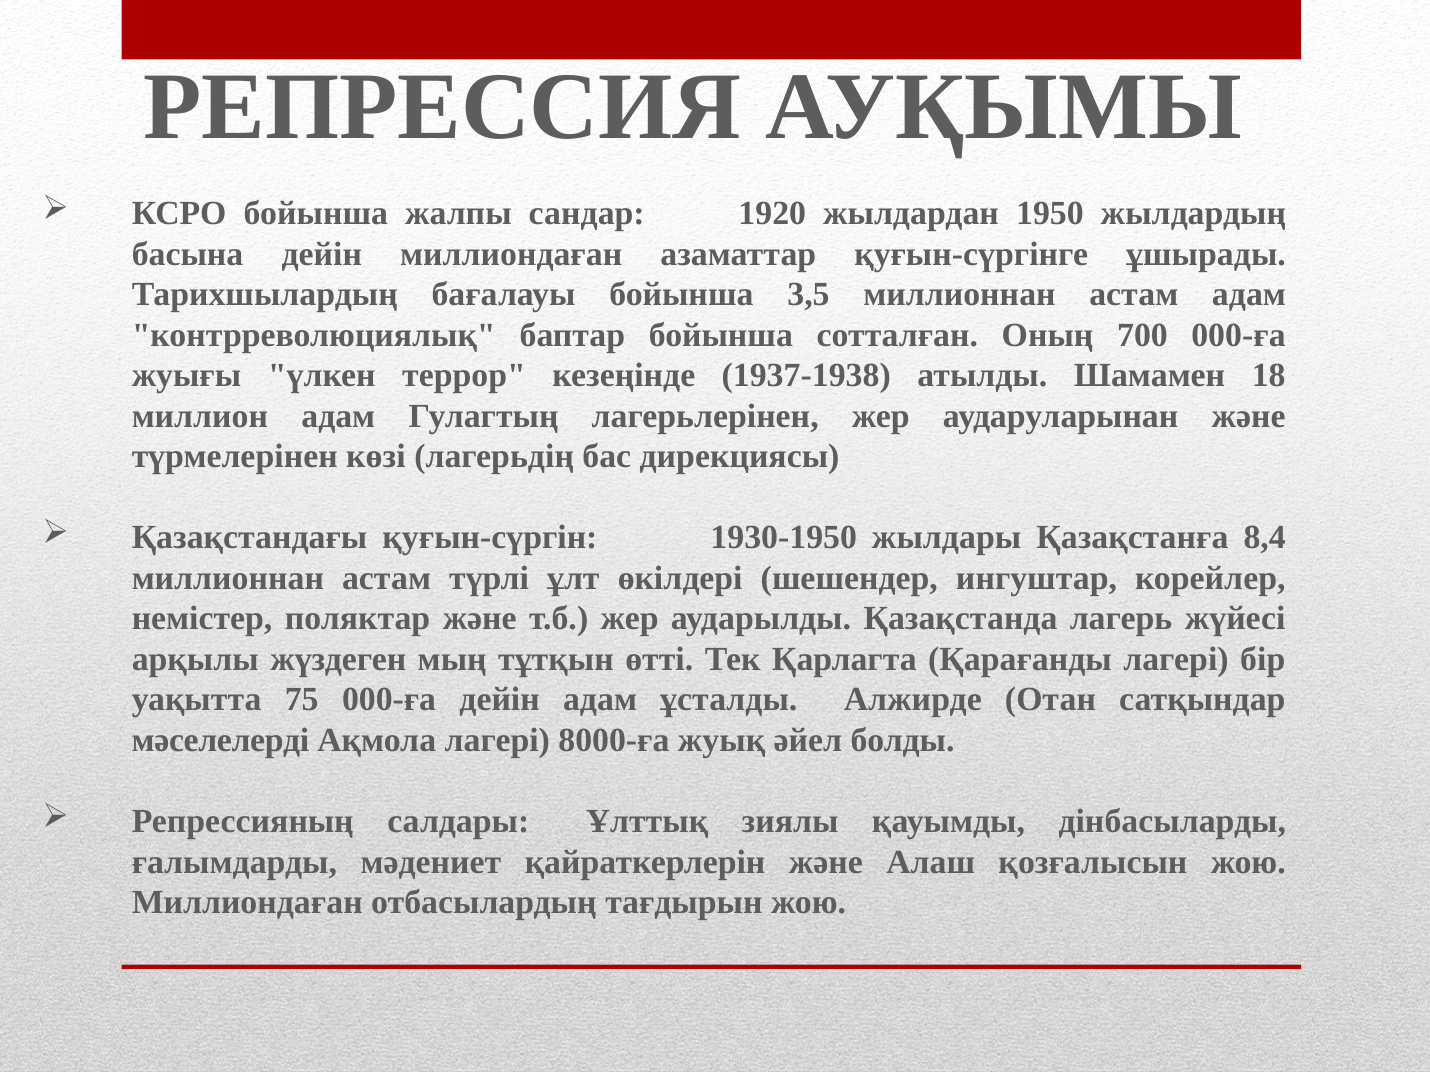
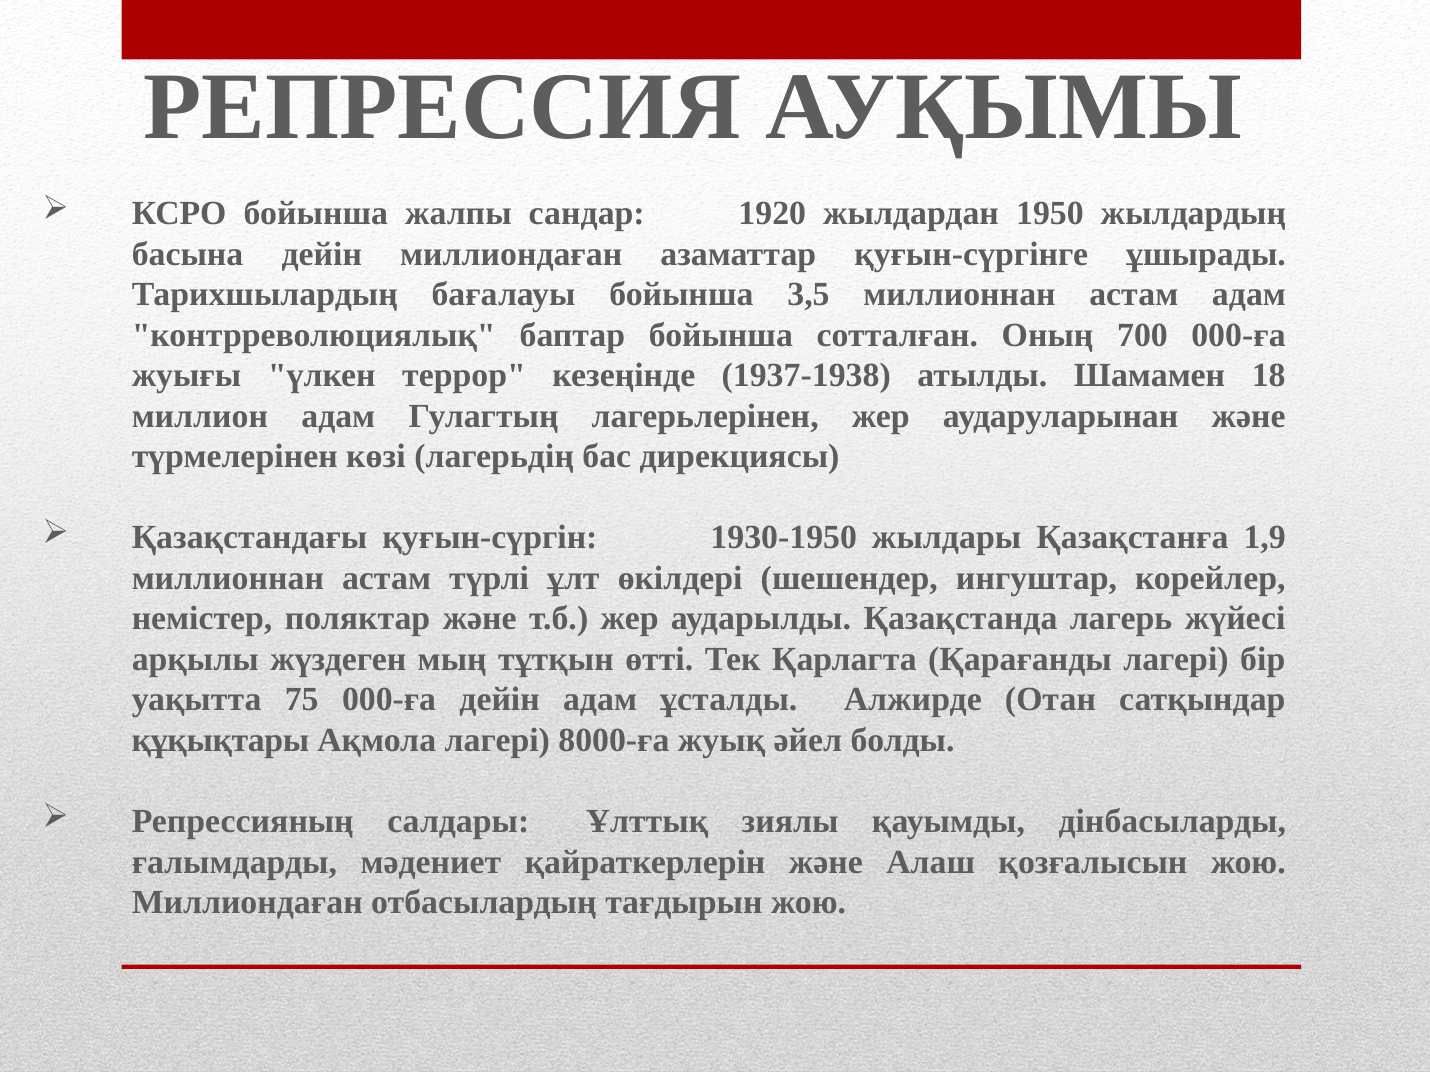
8,4: 8,4 -> 1,9 (1265, 538)
мәселелерді: мәселелерді -> құқықтары (221, 741)
